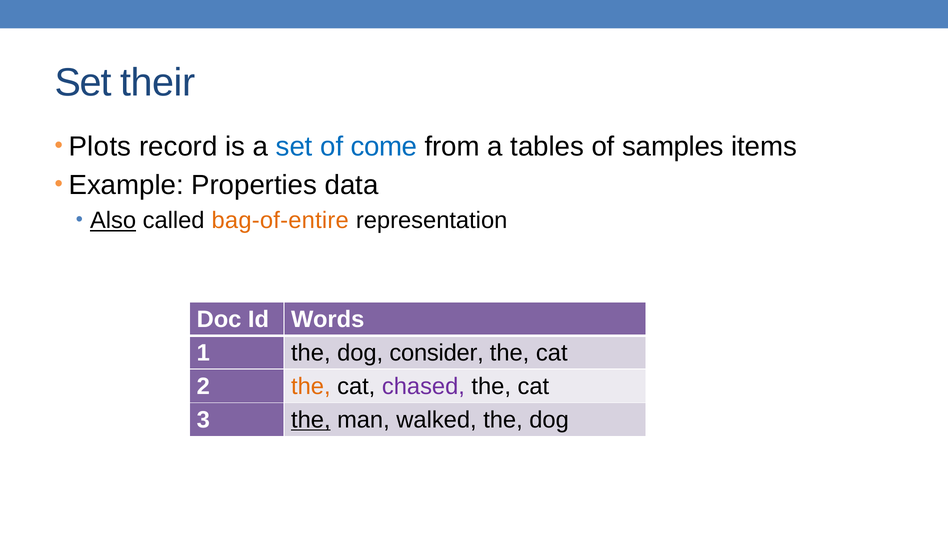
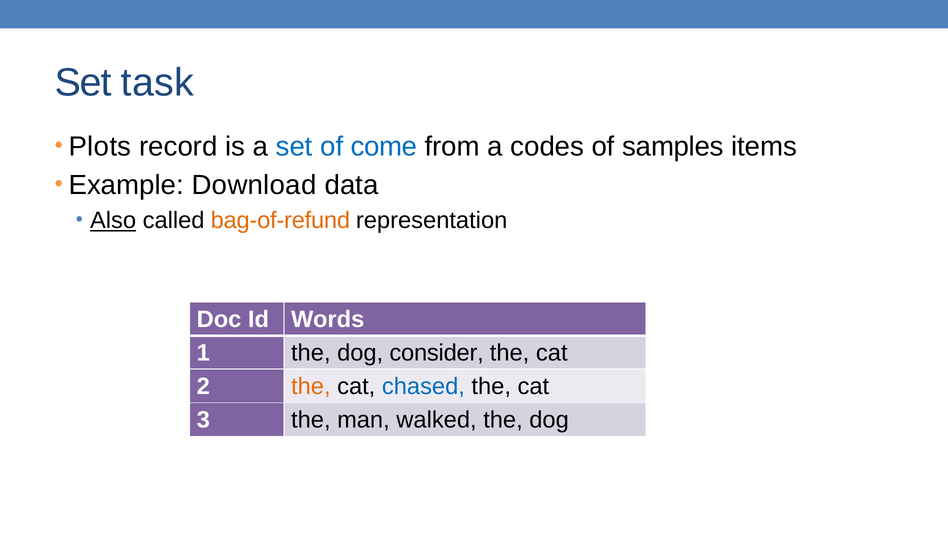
their: their -> task (157, 83)
tables: tables -> codes (547, 147)
Properties: Properties -> Download (254, 185)
bag-of-entire: bag-of-entire -> bag-of-refund (280, 221)
chased colour: purple -> blue (423, 386)
the underline: present -> none (311, 420)
